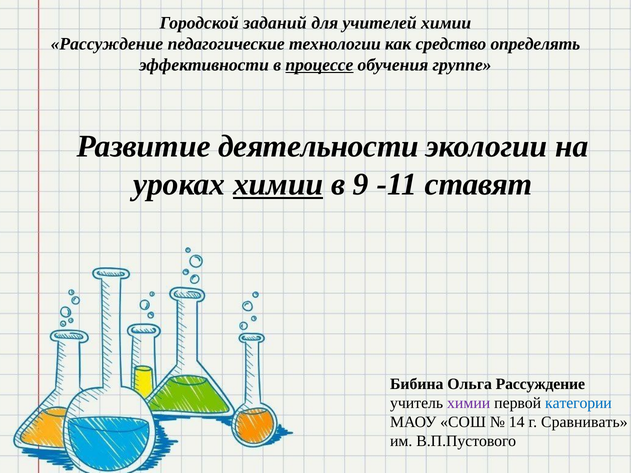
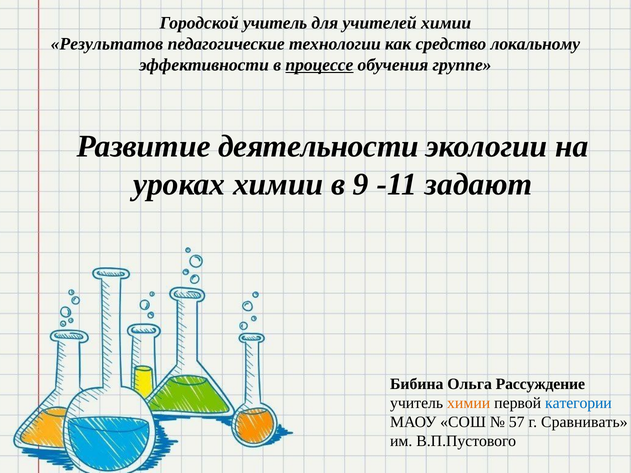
Городской заданий: заданий -> учитель (275, 23)
Рассуждение: Рассуждение -> Результатов (107, 44)
определять: определять -> локальному (535, 44)
химии underline: present -> none (278, 184)
ставят: ставят -> задают (478, 184)
химии colour: purple -> orange (469, 403)
14: 14 -> 57 (517, 422)
